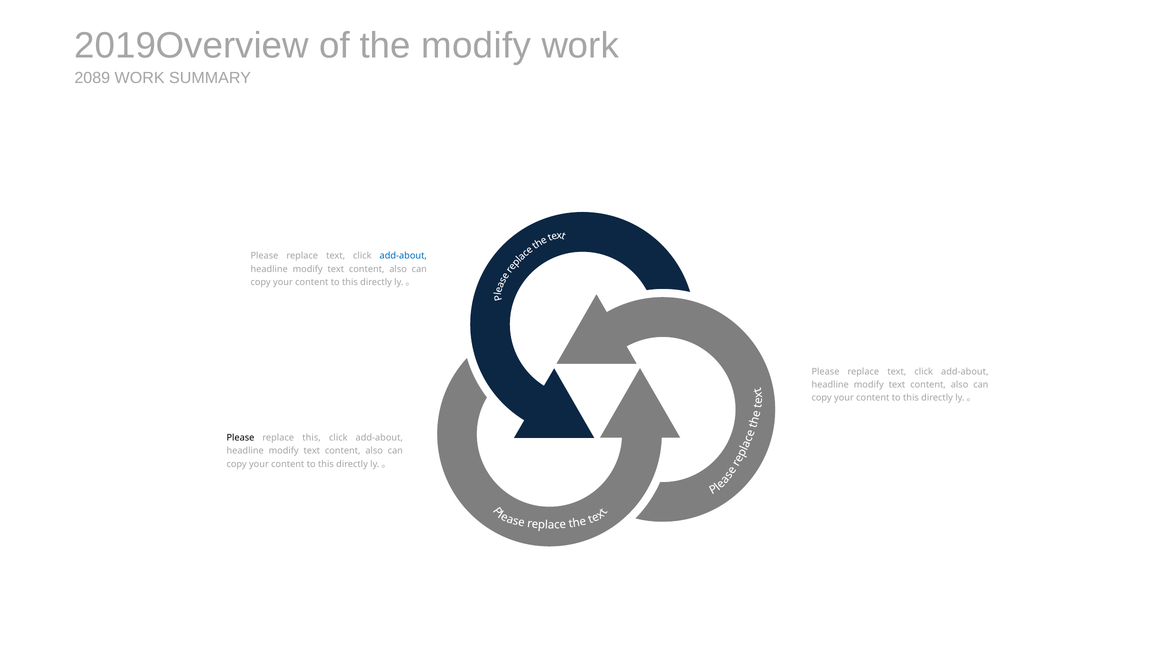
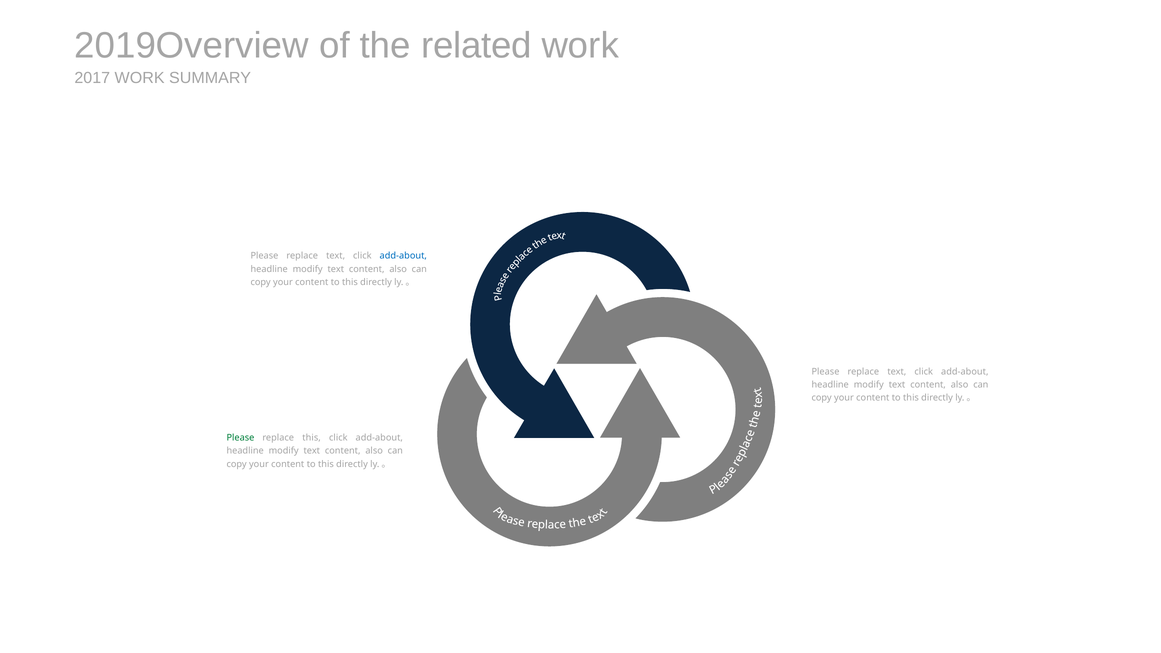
the modify: modify -> related (476, 46)
2089: 2089 -> 2017 (92, 78)
Please colour: black -> green (240, 438)
